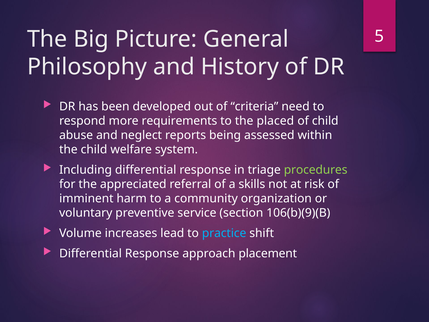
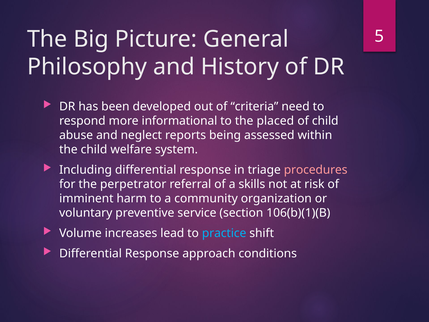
requirements: requirements -> informational (179, 121)
procedures colour: light green -> pink (316, 170)
appreciated: appreciated -> perpetrator (133, 184)
106(b)(9)(B: 106(b)(9)(B -> 106(b)(1)(B (298, 213)
placement: placement -> conditions (268, 253)
